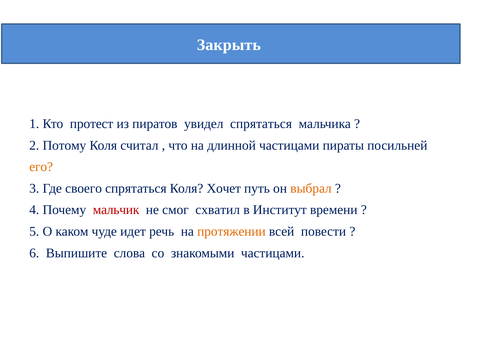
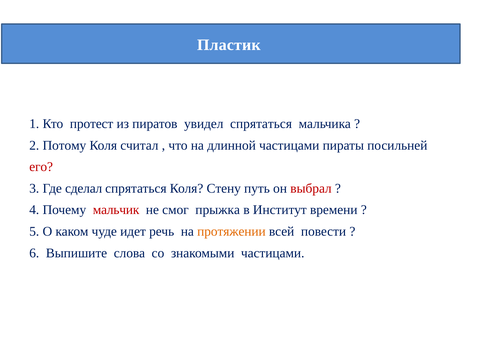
Закрыть: Закрыть -> Пластик (229, 45)
его colour: orange -> red (41, 167)
своего: своего -> сделал (84, 189)
Хочет: Хочет -> Стену (224, 189)
выбрал colour: orange -> red (311, 189)
схватил: схватил -> прыжка (218, 210)
